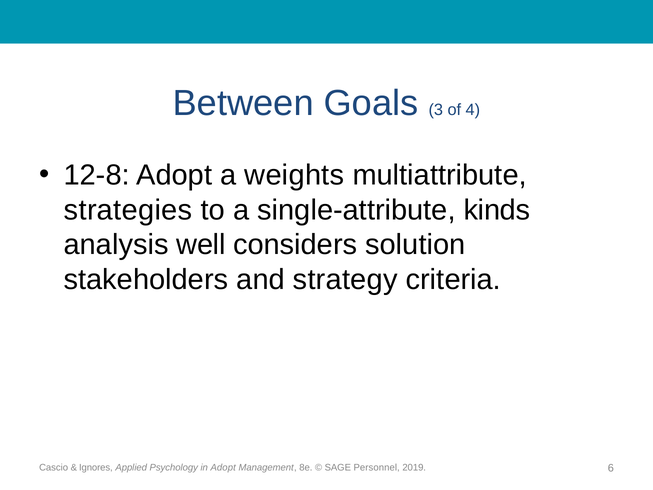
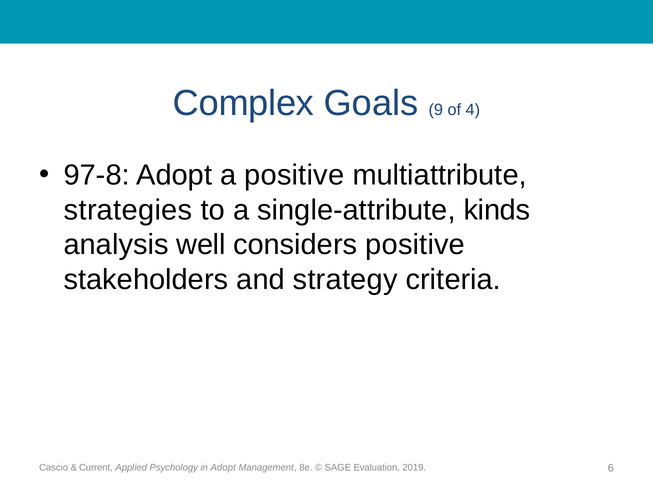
Between: Between -> Complex (243, 103)
3: 3 -> 9 (436, 110)
12-8: 12-8 -> 97-8 (97, 175)
a weights: weights -> positive (294, 175)
considers solution: solution -> positive (415, 245)
Ignores: Ignores -> Current (96, 468)
Personnel: Personnel -> Evaluation (377, 468)
